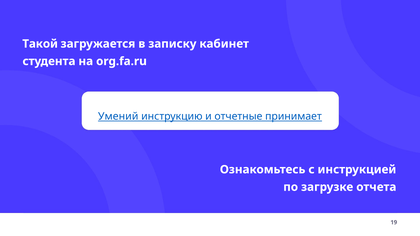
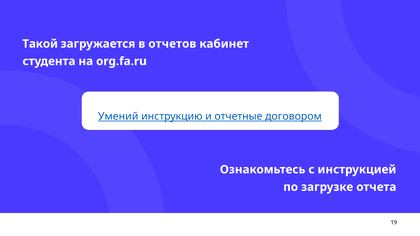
записку: записку -> отчетов (172, 44)
принимает: принимает -> договором (293, 116)
